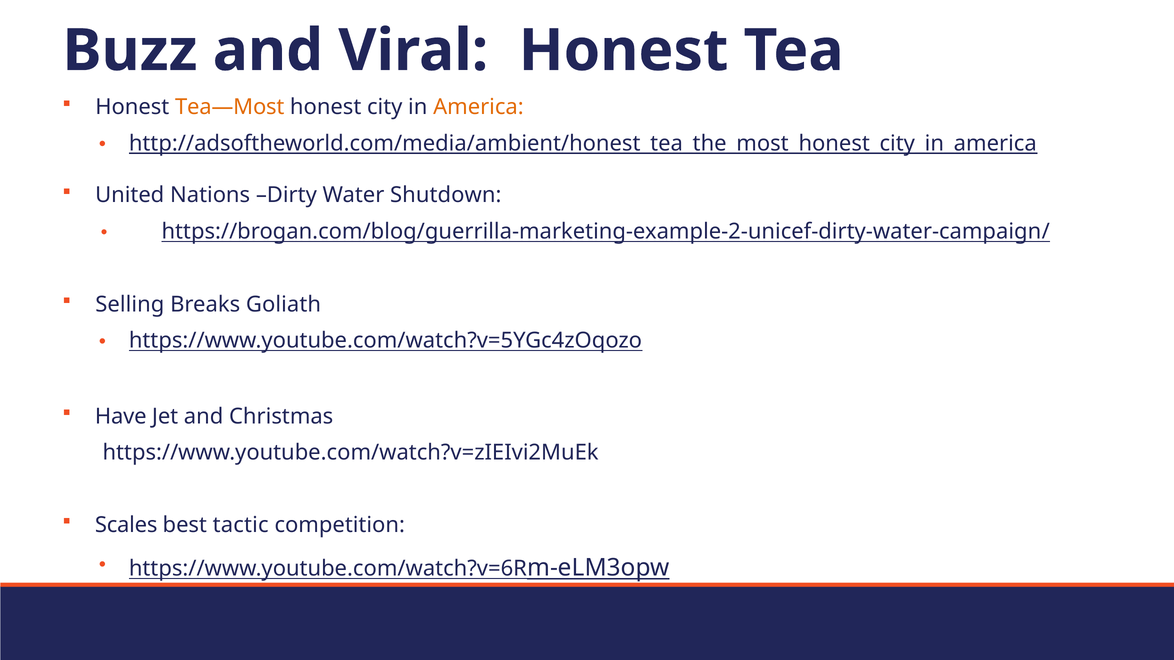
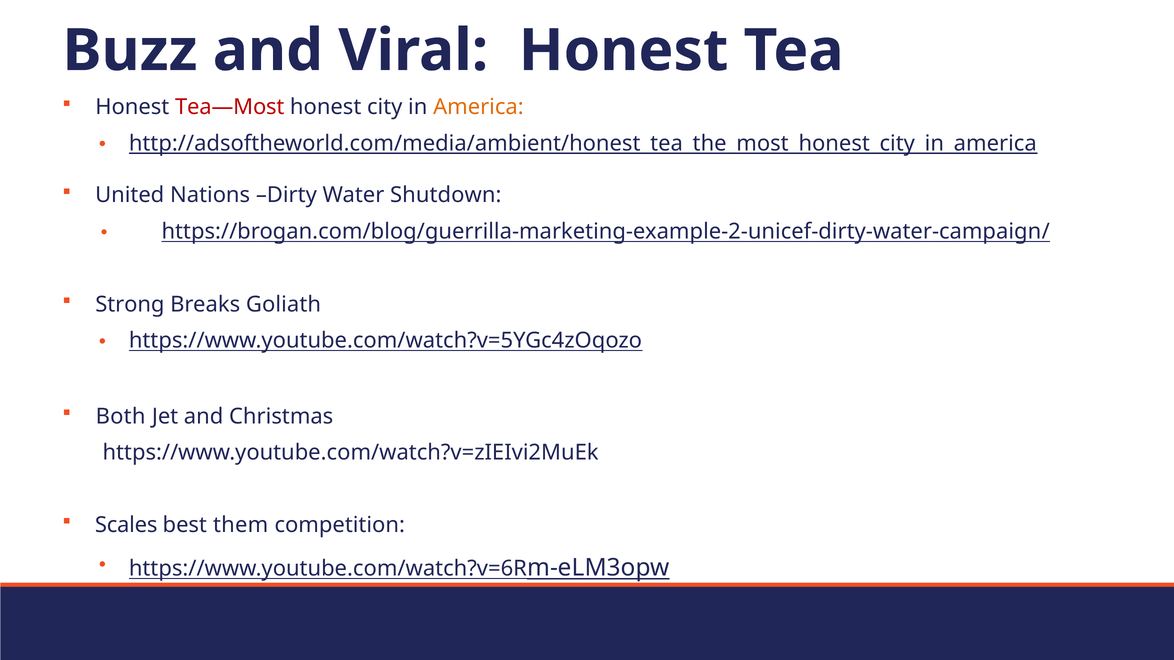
Tea—Most colour: orange -> red (230, 107)
Selling: Selling -> Strong (130, 304)
Have: Have -> Both (121, 417)
tactic: tactic -> them (241, 525)
